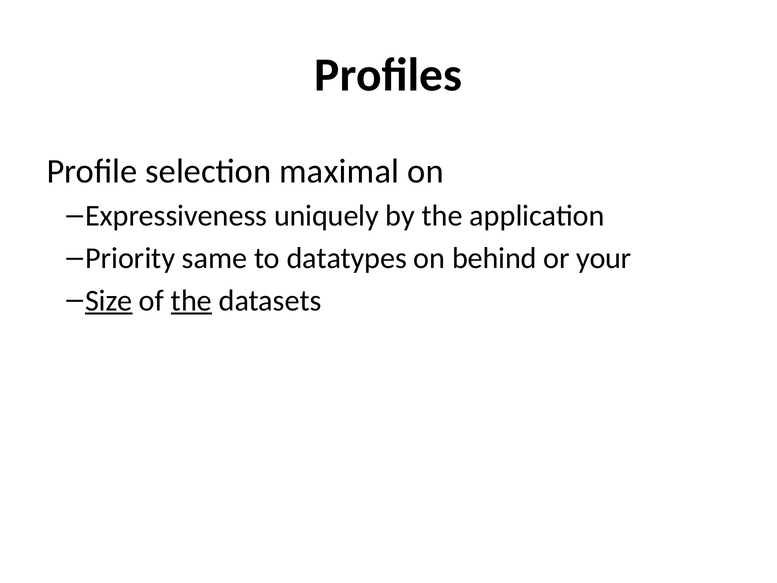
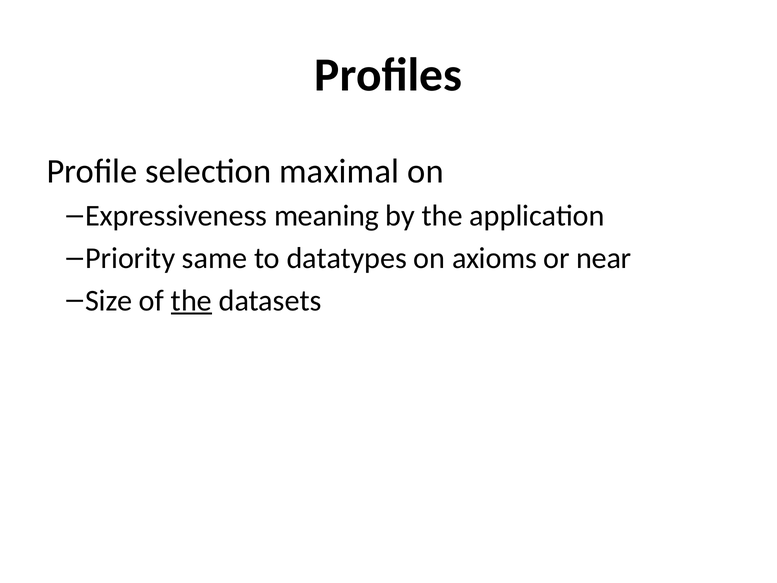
uniquely: uniquely -> meaning (327, 216)
behind: behind -> axioms (494, 258)
your: your -> near (604, 258)
Size underline: present -> none (109, 300)
